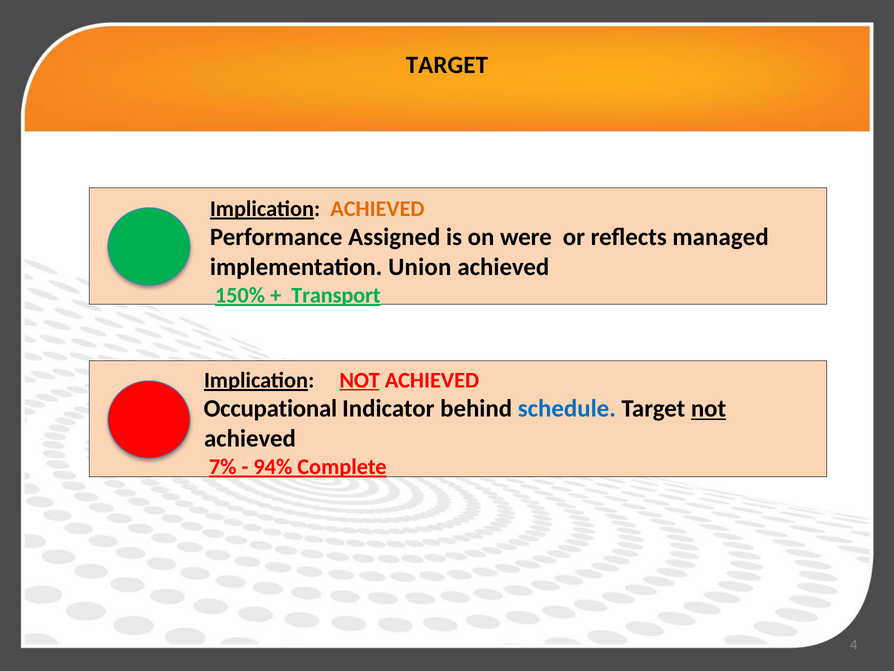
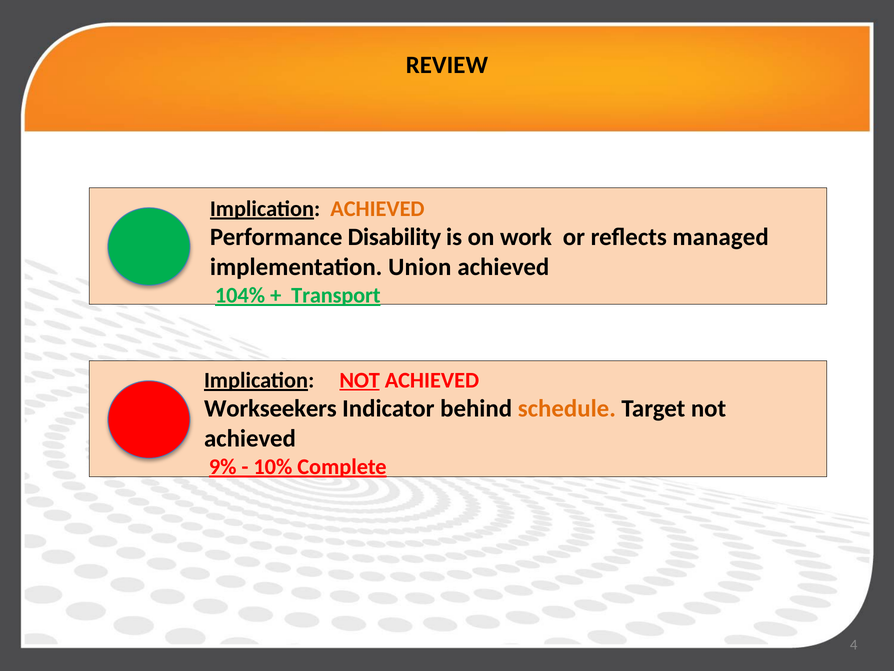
TARGET: TARGET -> REVIEW (447, 65)
Assigned: Assigned -> Disability (394, 237)
were: were -> work (526, 237)
150%: 150% -> 104% (240, 295)
Occupational: Occupational -> Workseekers (270, 408)
schedule colour: blue -> orange (567, 408)
not underline: present -> none (709, 408)
7%: 7% -> 9% (223, 466)
94%: 94% -> 10% (273, 466)
